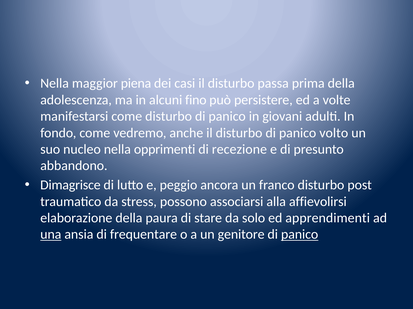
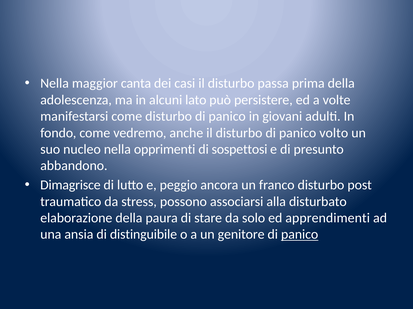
piena: piena -> canta (136, 84)
fino: fino -> lato (196, 100)
recezione: recezione -> sospettosi (240, 150)
affievolirsi: affievolirsi -> disturbato (318, 202)
una underline: present -> none (51, 235)
frequentare: frequentare -> distinguibile (143, 235)
